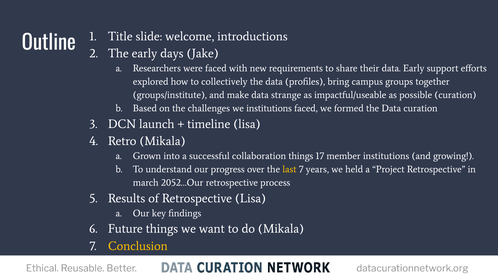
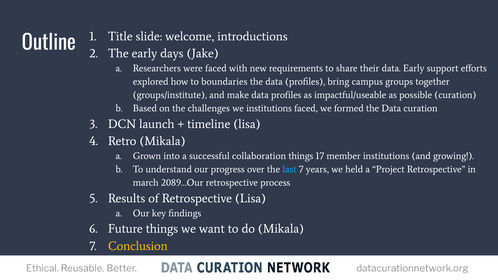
collectively: collectively -> boundaries (224, 82)
make data strange: strange -> profiles (286, 95)
last colour: yellow -> light blue (289, 169)
2052…Our: 2052…Our -> 2089…Our (182, 183)
